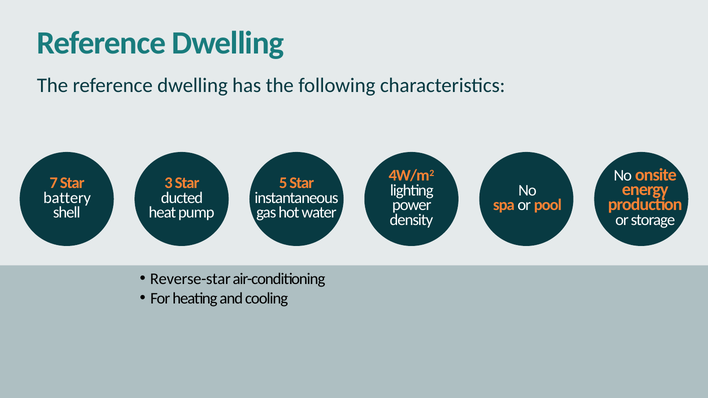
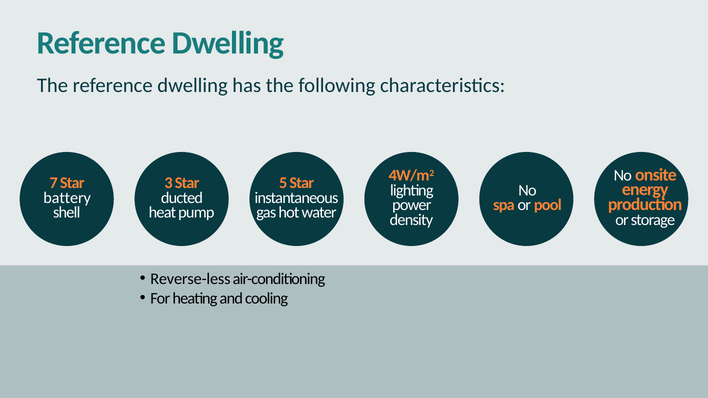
Reverse-star: Reverse-star -> Reverse-less (190, 279)
